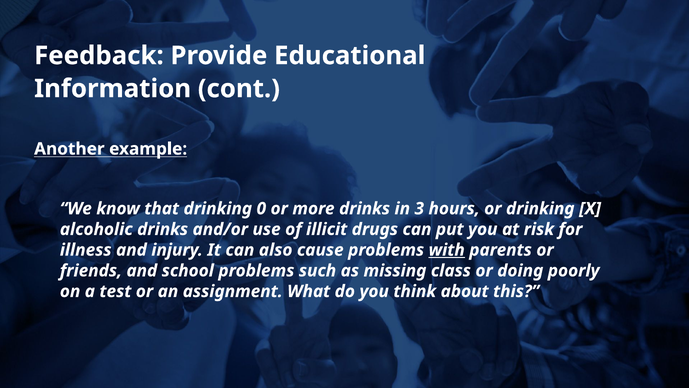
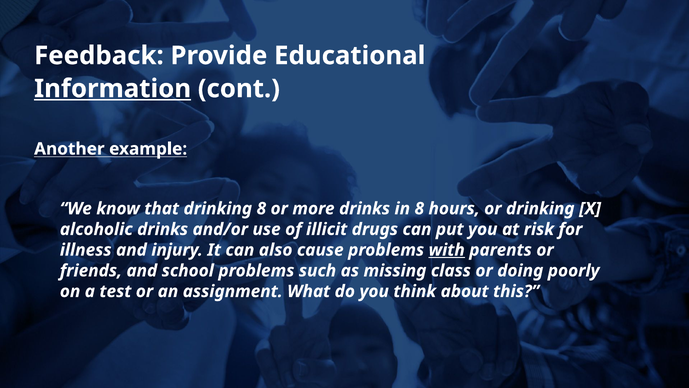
Information underline: none -> present (113, 89)
drinking 0: 0 -> 8 (261, 208)
in 3: 3 -> 8 (419, 208)
